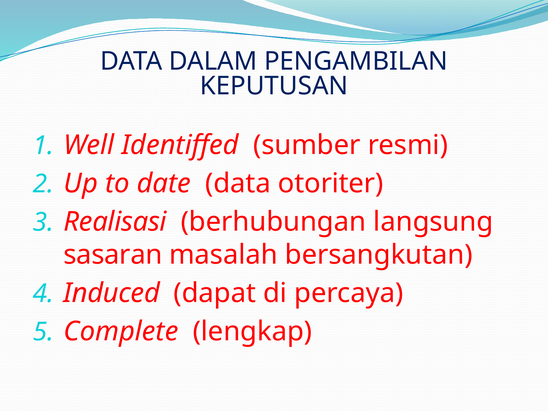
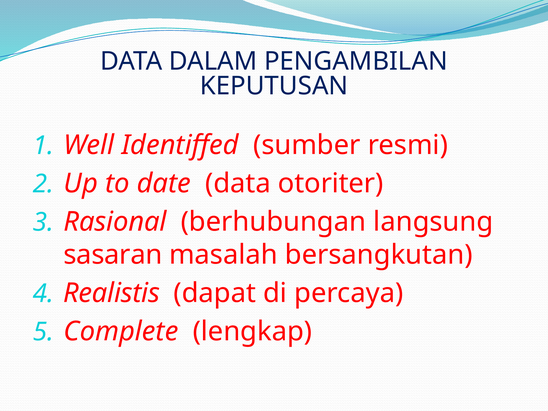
Realisasi: Realisasi -> Rasional (115, 222)
Induced: Induced -> Realistis (112, 293)
